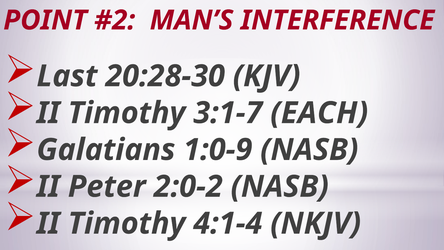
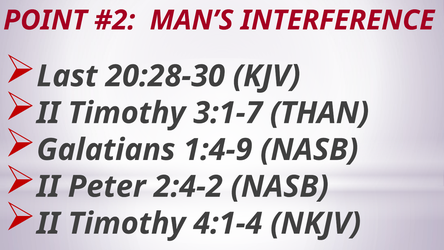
EACH: EACH -> THAN (320, 113)
1:0-9: 1:0-9 -> 1:4-9 (218, 150)
2:0-2: 2:0-2 -> 2:4-2 (188, 186)
